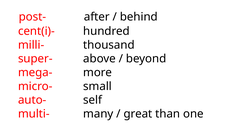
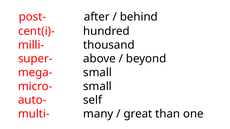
more: more -> small (97, 73)
